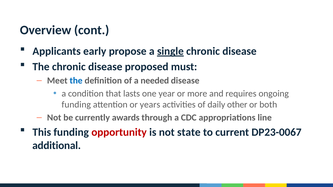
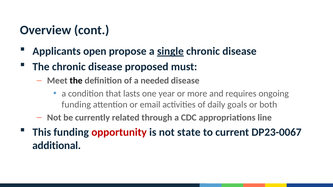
early: early -> open (95, 51)
the colour: blue -> black (76, 81)
years: years -> email (150, 105)
other: other -> goals (237, 105)
awards: awards -> related (126, 118)
